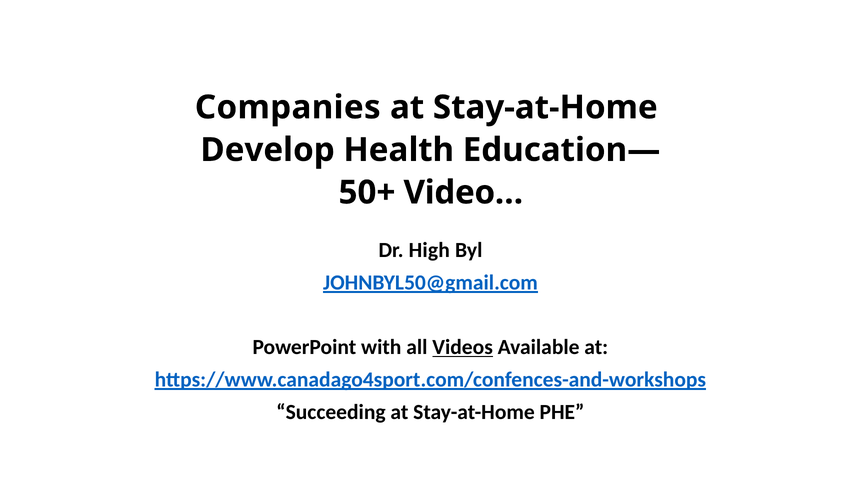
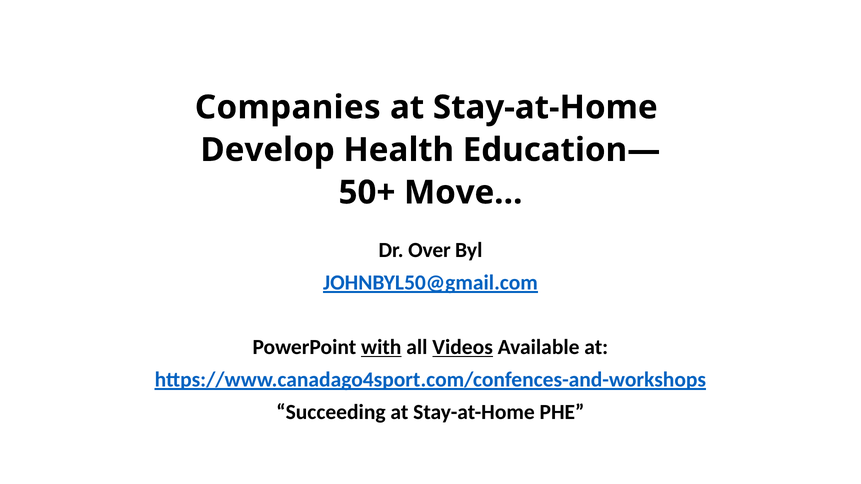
Video…: Video… -> Move… (463, 193)
High: High -> Over (429, 251)
with underline: none -> present (381, 348)
